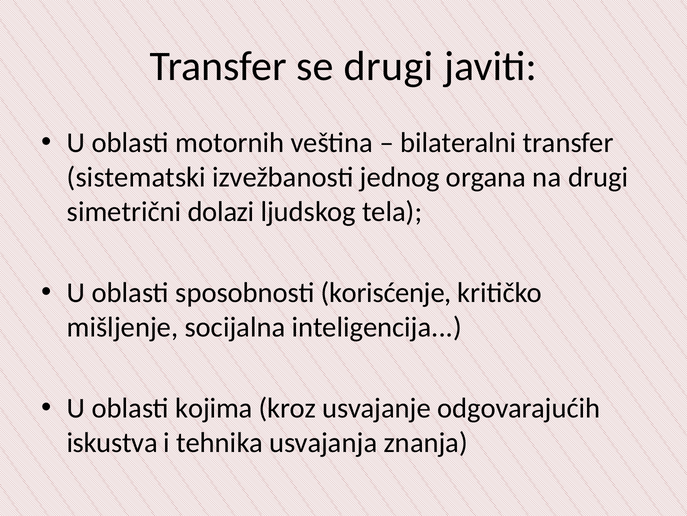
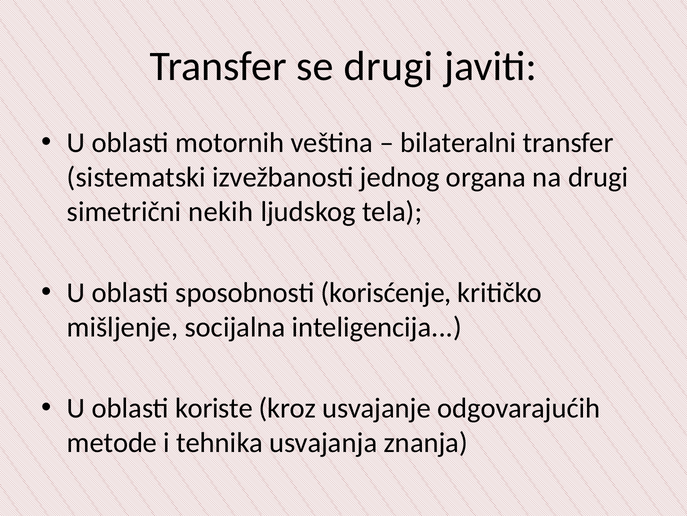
dolazi: dolazi -> nekih (221, 212)
kojima: kojima -> koriste (214, 408)
iskustva: iskustva -> metode (112, 442)
